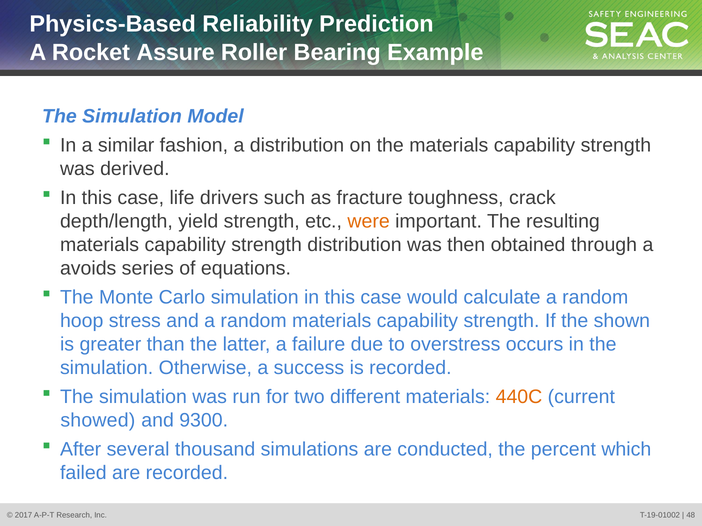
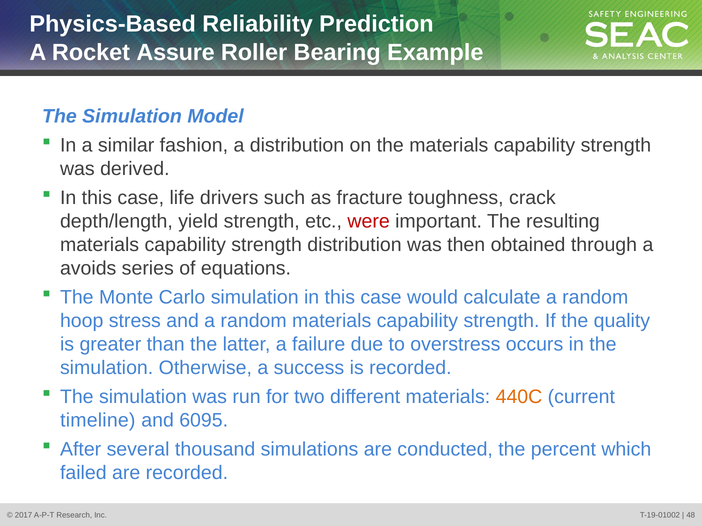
were colour: orange -> red (369, 222)
shown: shown -> quality (622, 321)
showed: showed -> timeline (98, 421)
9300: 9300 -> 6095 (204, 421)
